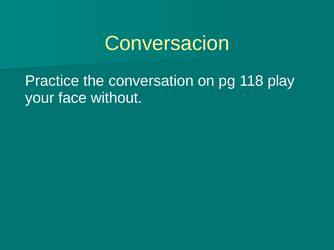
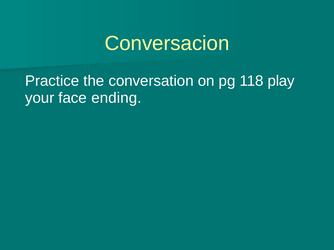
without: without -> ending (116, 98)
